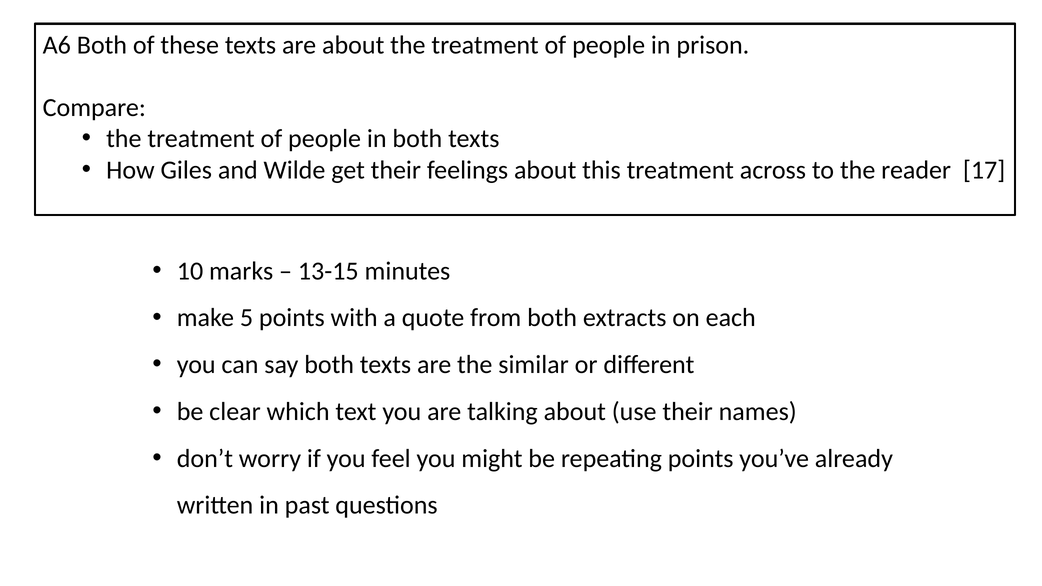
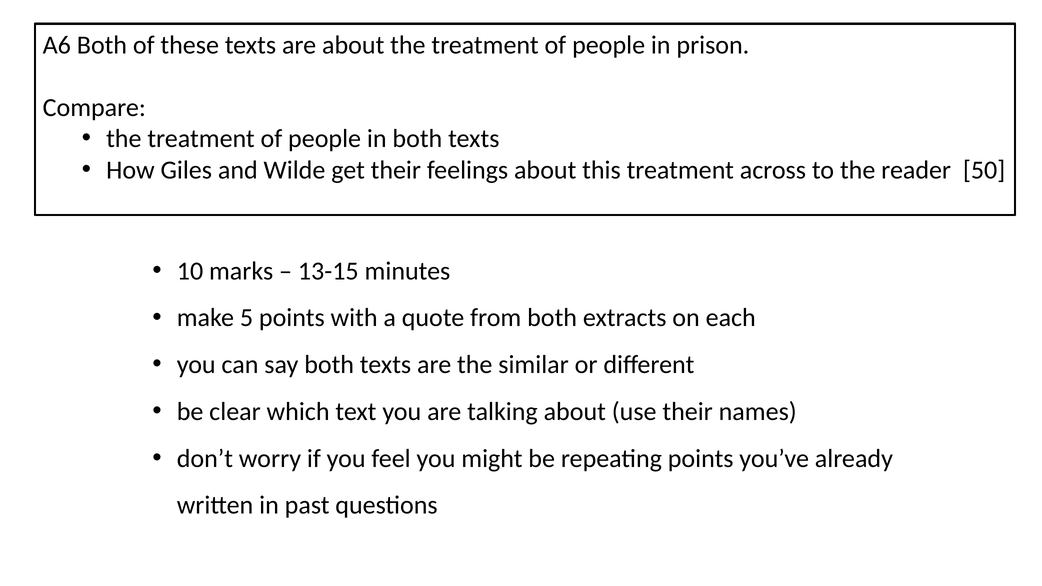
17: 17 -> 50 (984, 170)
